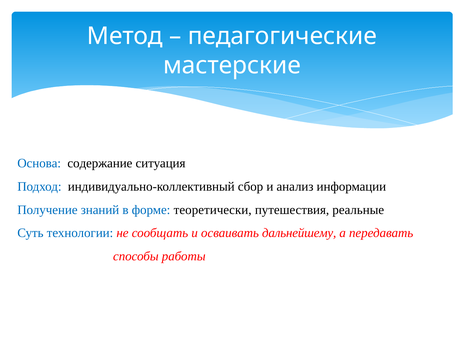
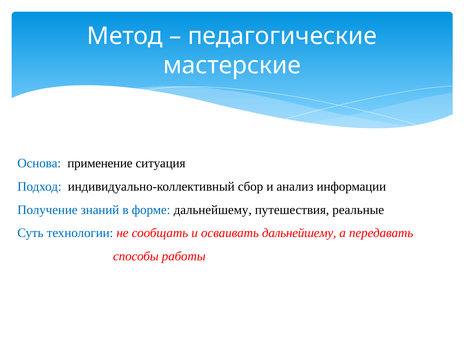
содержание: содержание -> применение (100, 163)
форме теоретически: теоретически -> дальнейшему (213, 210)
